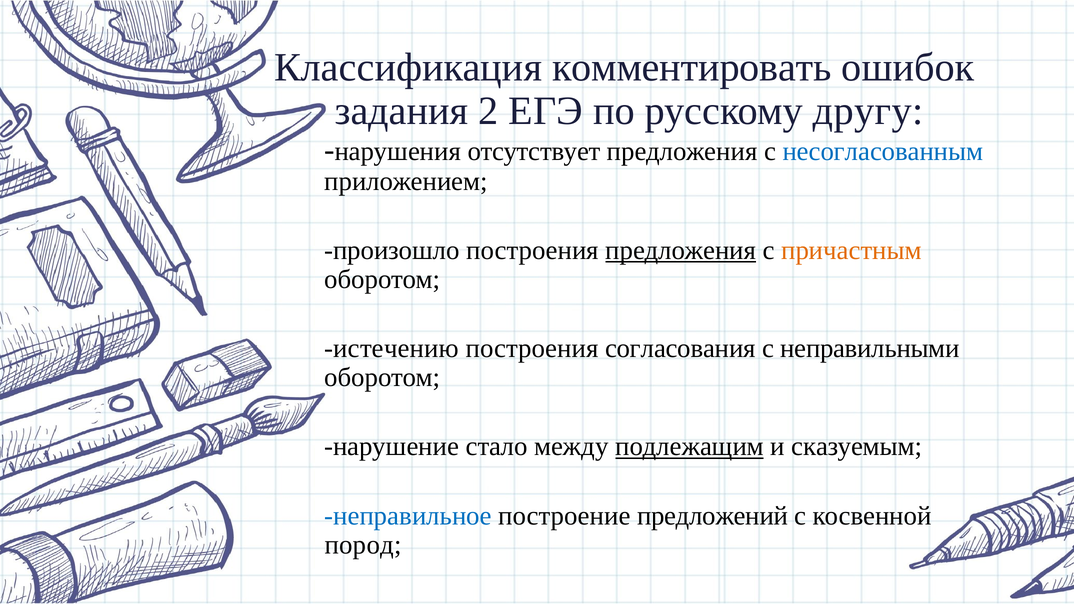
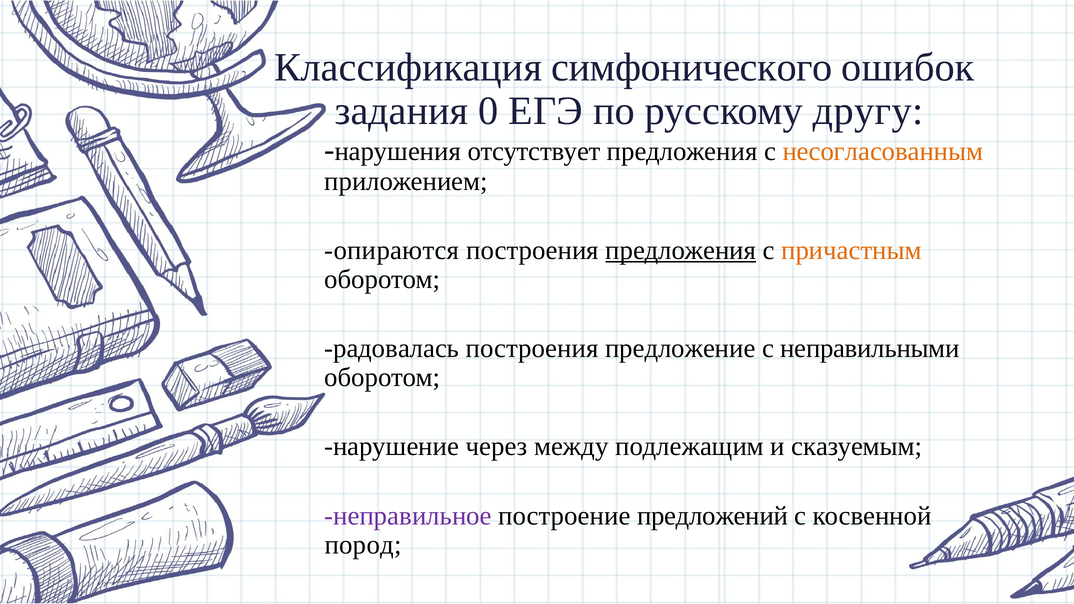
комментировать: комментировать -> симфонического (692, 68)
2: 2 -> 0 (488, 111)
несогласованным colour: blue -> orange (883, 151)
произошло: произошло -> опираются (392, 250)
истечению: истечению -> радовалась (392, 349)
согласования: согласования -> предложение (680, 349)
стало: стало -> через (497, 447)
подлежащим underline: present -> none (690, 447)
неправильное colour: blue -> purple (408, 516)
